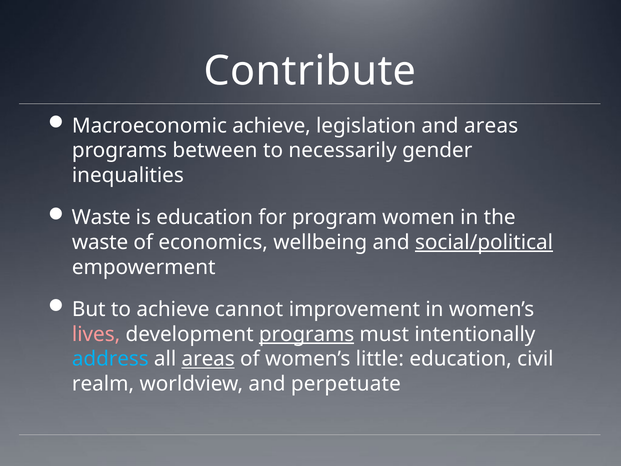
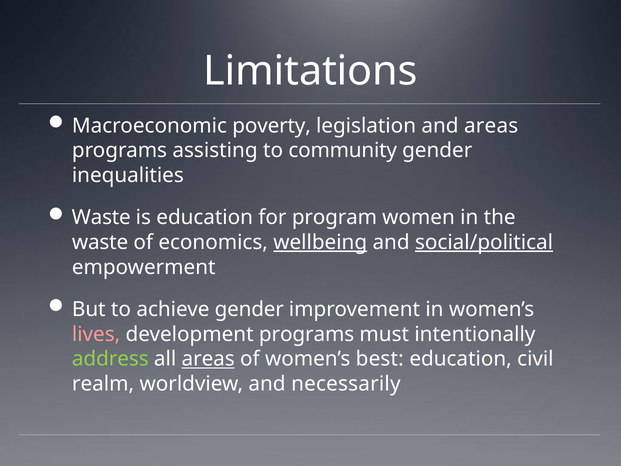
Contribute: Contribute -> Limitations (310, 71)
Macroeconomic achieve: achieve -> poverty (272, 126)
between: between -> assisting (215, 150)
necessarily: necessarily -> community (343, 150)
wellbeing underline: none -> present (320, 242)
achieve cannot: cannot -> gender (249, 309)
programs underline: present -> none (307, 334)
address colour: light blue -> light green (110, 359)
little: little -> best (380, 359)
perpetuate: perpetuate -> necessarily (346, 384)
